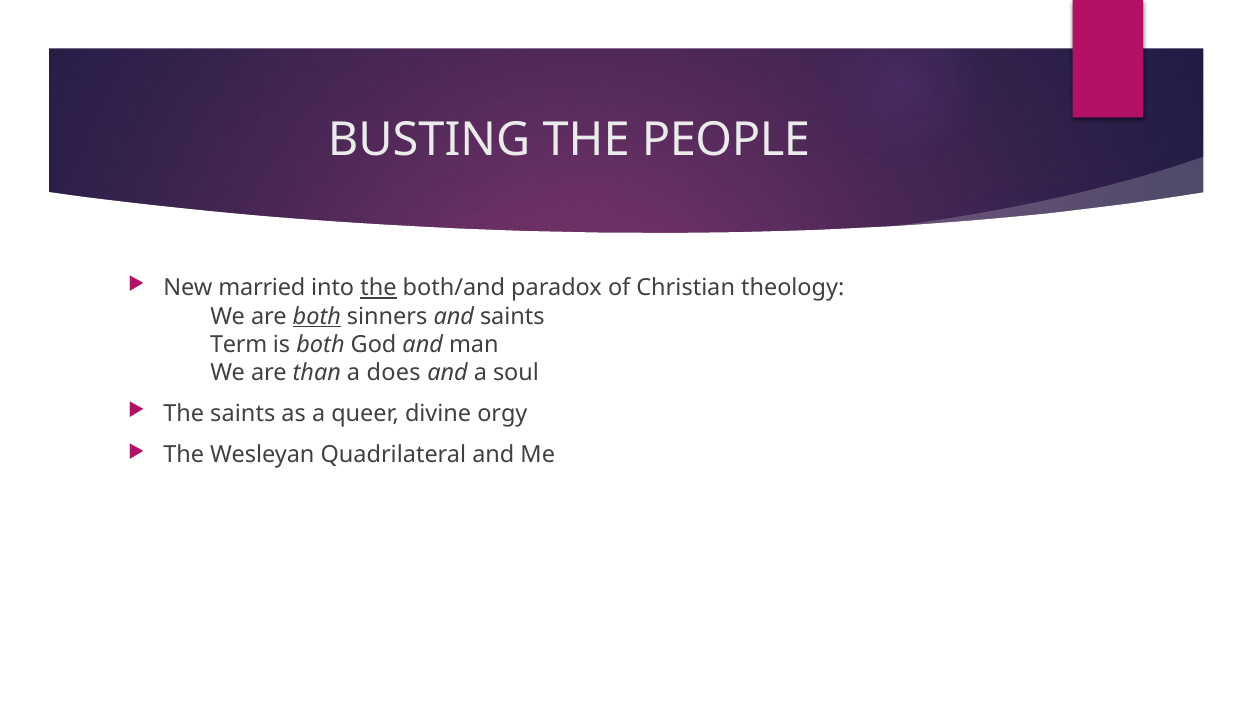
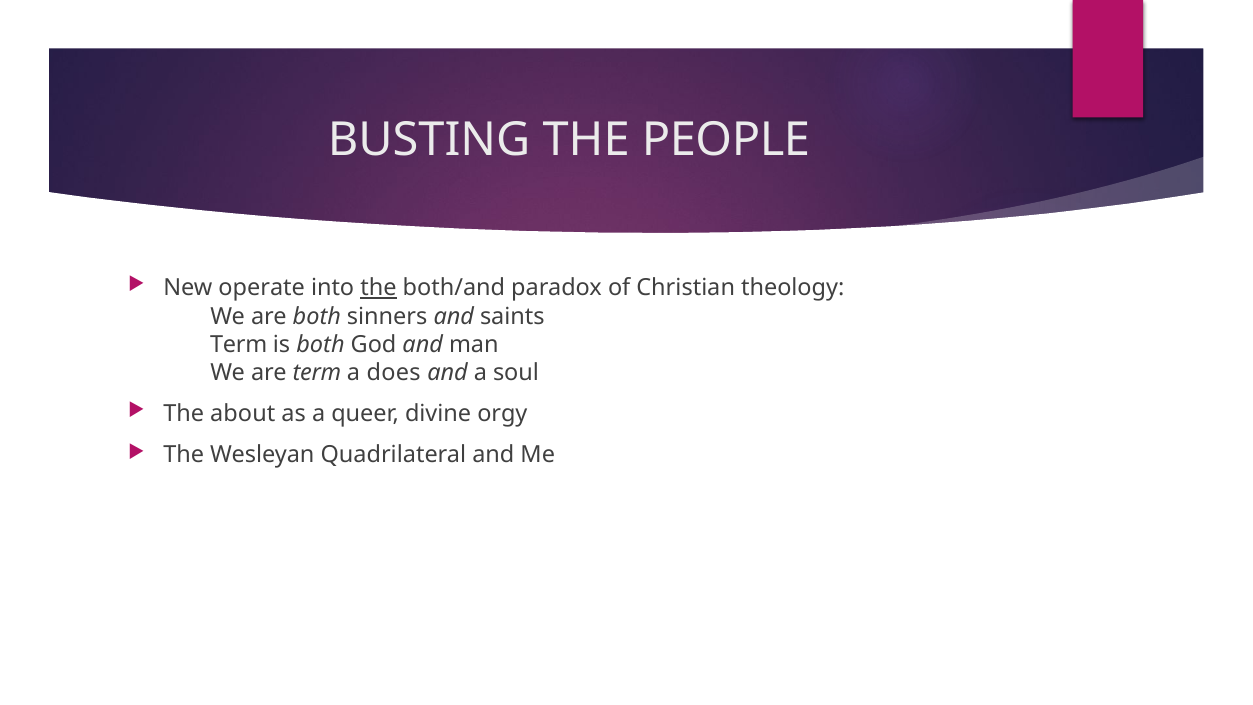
married: married -> operate (262, 288)
both underline: present -> none (317, 316)
are than: than -> term (317, 373)
The saints: saints -> about (243, 414)
